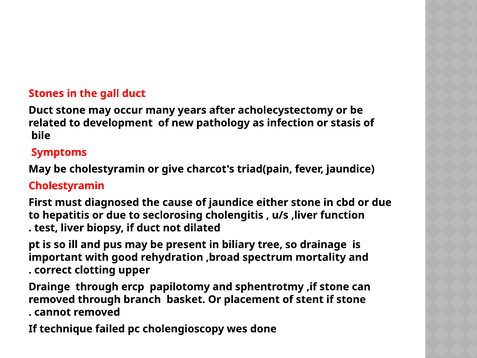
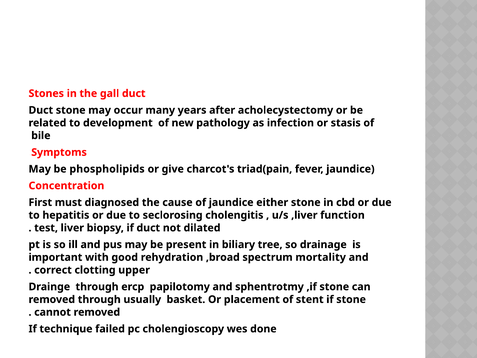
be cholestyramin: cholestyramin -> phospholipids (107, 169)
Cholestyramin: Cholestyramin -> Concentration (66, 186)
branch: branch -> usually (142, 299)
